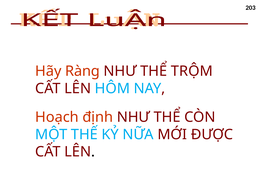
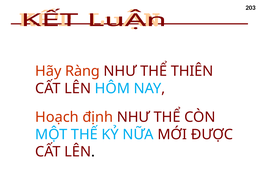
TRỘM: TRỘM -> THIÊN (192, 71)
